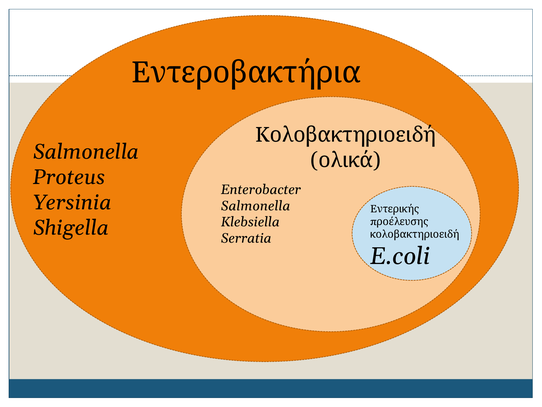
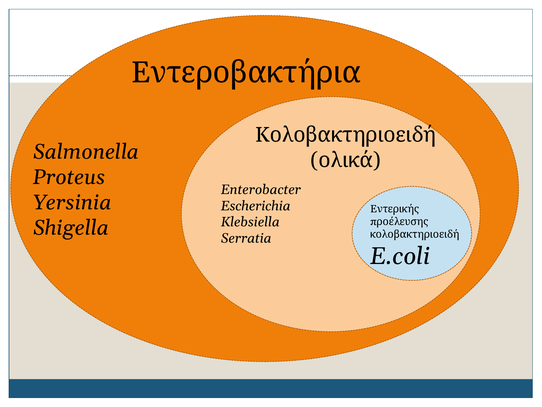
Salmonella: Salmonella -> Escherichia (256, 206)
